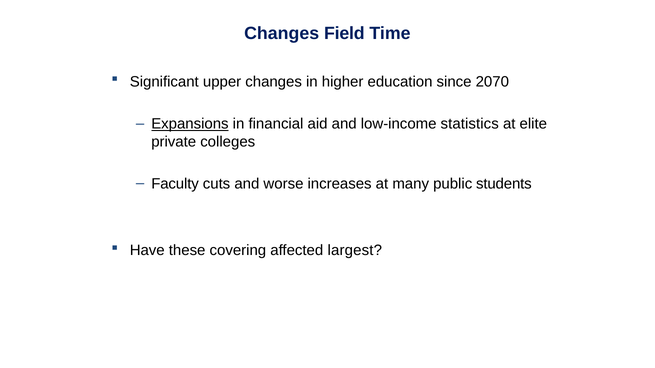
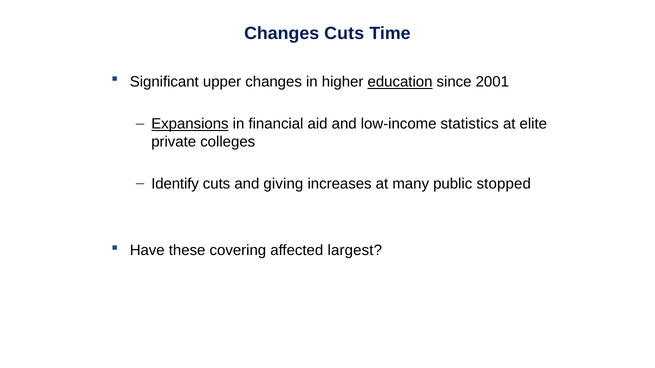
Changes Field: Field -> Cuts (344, 34)
education underline: none -> present (400, 82)
2070: 2070 -> 2001 (492, 82)
Faculty: Faculty -> Identify (175, 184)
worse: worse -> giving (283, 184)
students: students -> stopped (504, 184)
